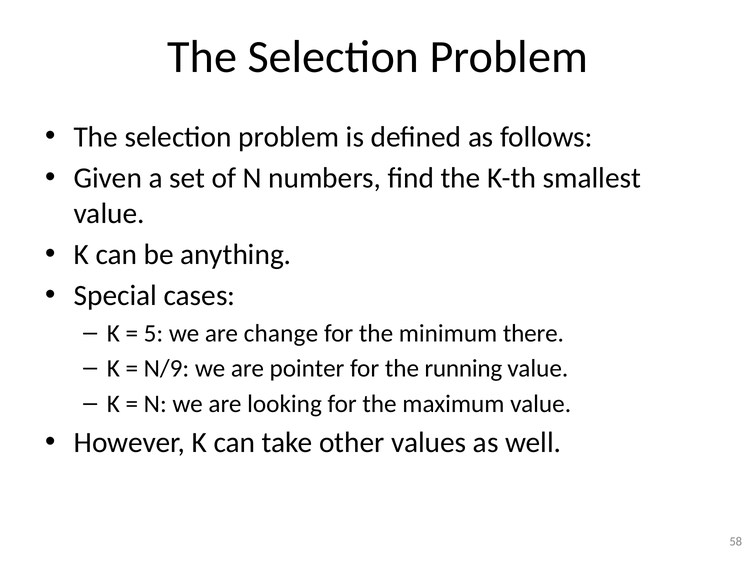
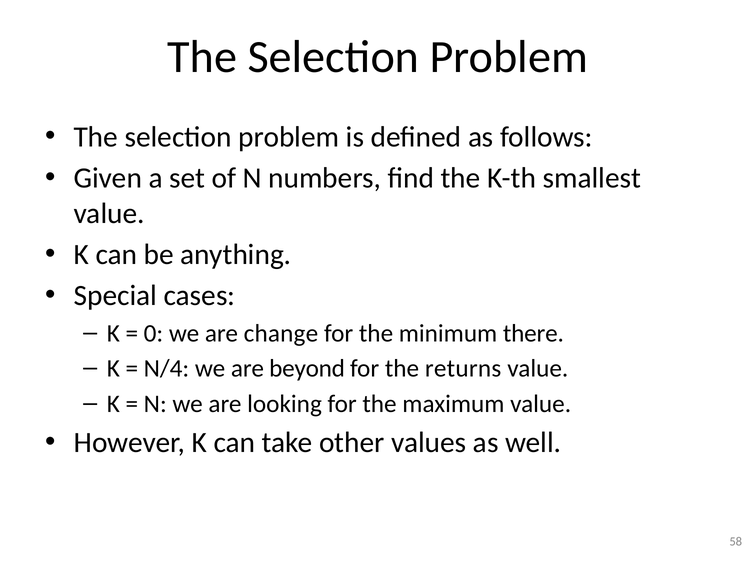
5: 5 -> 0 (153, 333)
N/9: N/9 -> N/4 (166, 369)
pointer: pointer -> beyond (307, 369)
running: running -> returns (463, 369)
